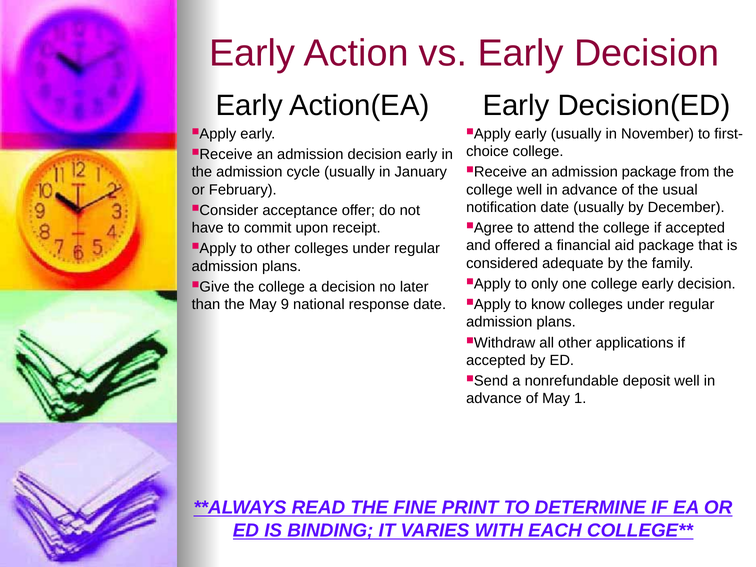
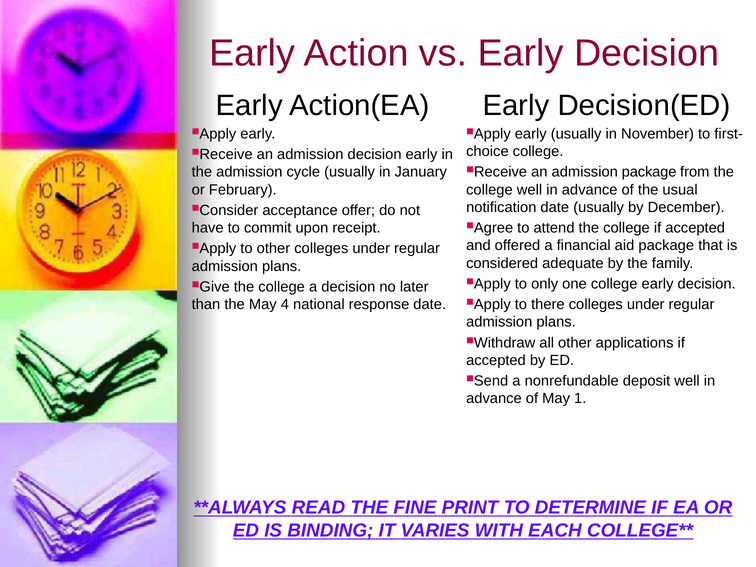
9: 9 -> 4 (285, 304)
know: know -> there (548, 304)
